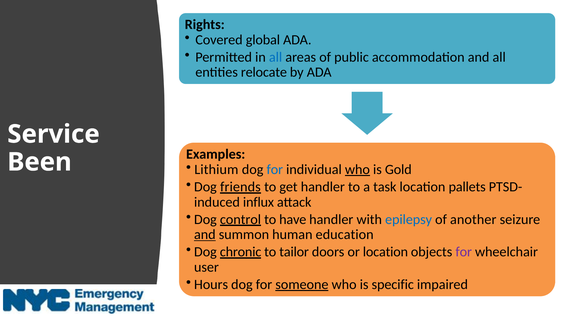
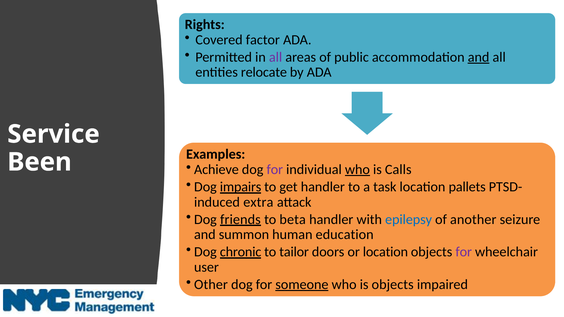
global: global -> factor (263, 40)
all colour: blue -> purple (276, 57)
and underline: none -> present (479, 57)
Lithium: Lithium -> Achieve (216, 170)
for colour: blue -> purple (275, 170)
Gold: Gold -> Calls (398, 170)
friends: friends -> impairs (241, 187)
influx: influx -> extra (258, 202)
control: control -> friends (240, 220)
have: have -> beta (293, 220)
and underline: present -> none (205, 235)
Hours: Hours -> Other (211, 285)
is specific: specific -> objects (393, 285)
